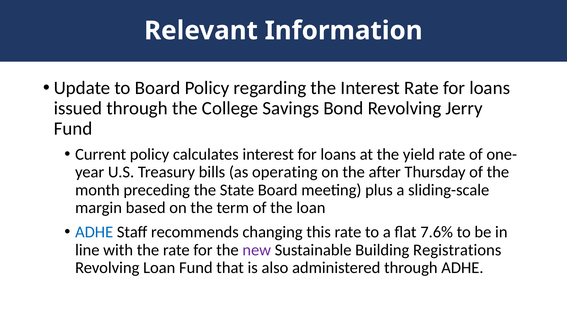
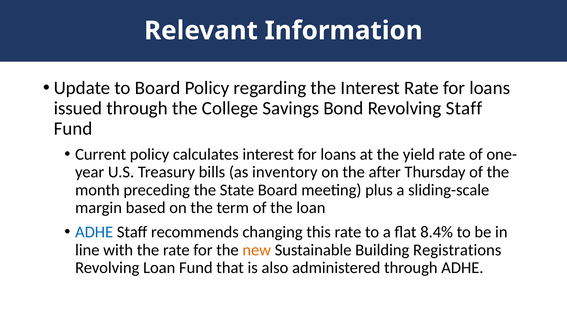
Revolving Jerry: Jerry -> Staff (464, 108)
operating: operating -> inventory (285, 172)
7.6%: 7.6% -> 8.4% (437, 232)
new colour: purple -> orange (257, 250)
